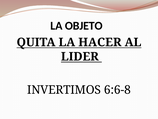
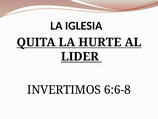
OBJETO: OBJETO -> IGLESIA (84, 26)
HACER: HACER -> HURTE (100, 42)
